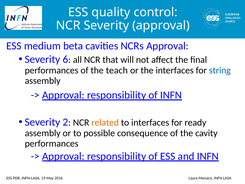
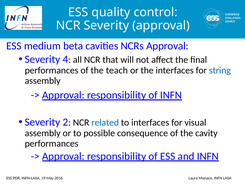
6: 6 -> 4 (65, 59)
related colour: orange -> blue (105, 122)
ready: ready -> visual (195, 122)
